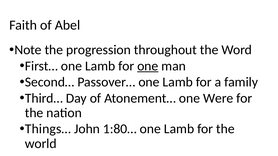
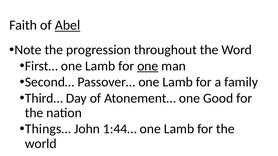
Abel underline: none -> present (68, 25)
Were: Were -> Good (218, 98)
1:80…: 1:80… -> 1:44… (120, 129)
